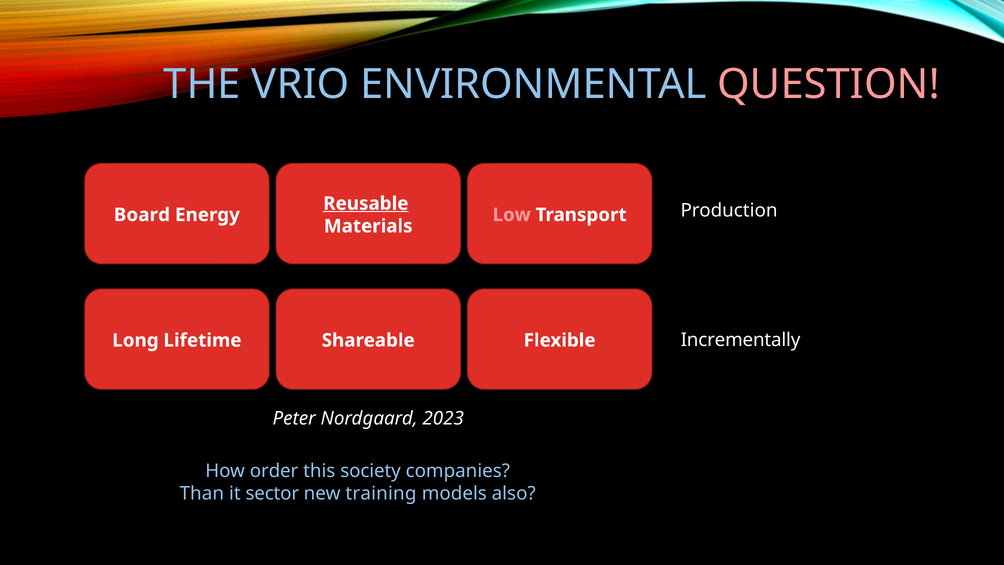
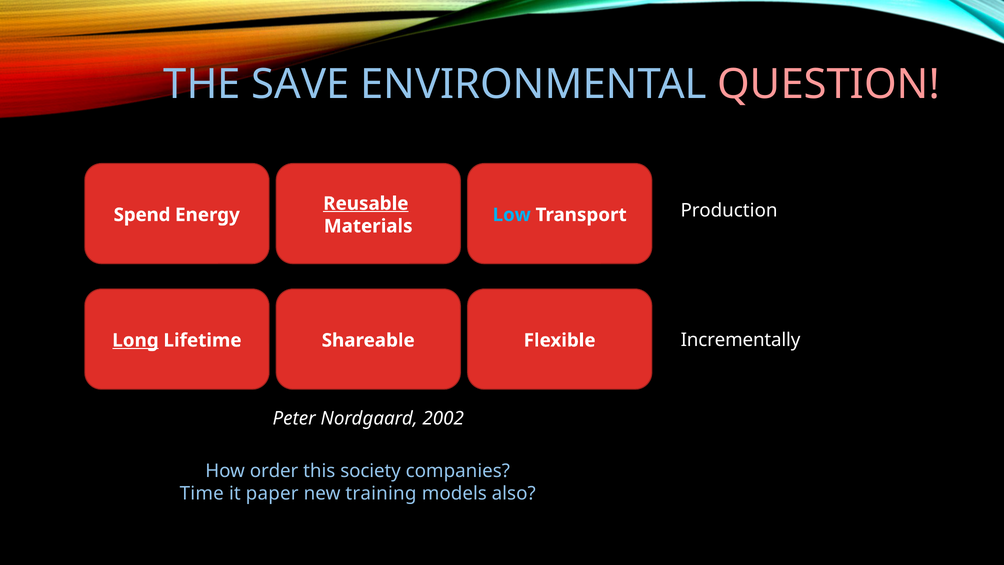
VRIO: VRIO -> SAVE (300, 85)
Board: Board -> Spend (142, 215)
Low colour: pink -> light blue (512, 215)
Long underline: none -> present (135, 340)
2023: 2023 -> 2002 (443, 418)
Than: Than -> Time (202, 493)
sector: sector -> paper (272, 493)
